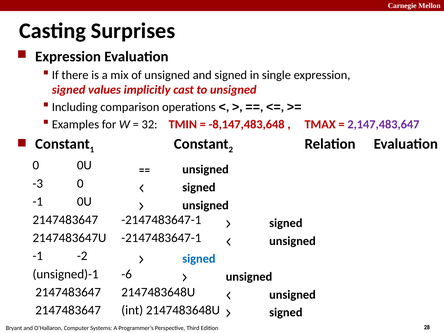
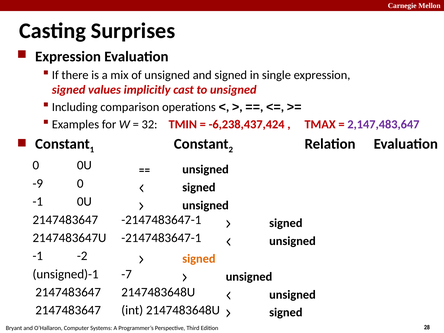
-8,147,483,648: -8,147,483,648 -> -6,238,437,424 (247, 124)
-3: -3 -> -9 (38, 183)
signed colour: blue -> orange (199, 259)
-6: -6 -> -7 (127, 274)
